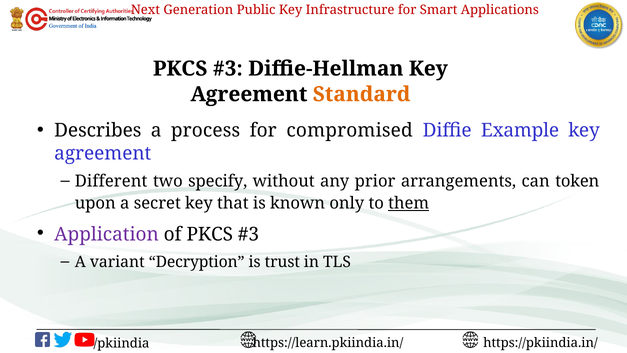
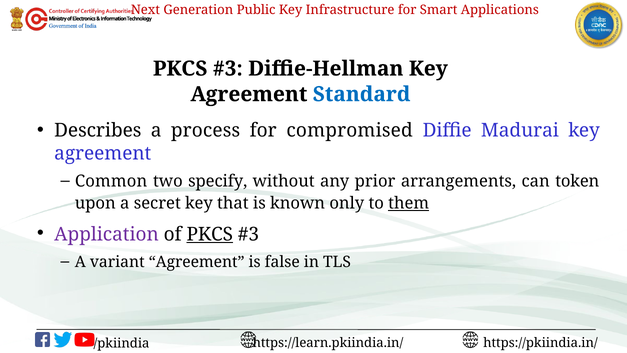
Standard colour: orange -> blue (362, 94)
Example: Example -> Madurai (520, 130)
Different: Different -> Common (111, 181)
PKCS underline: none -> present (210, 234)
variant Decryption: Decryption -> Agreement (197, 262)
trust: trust -> false (282, 262)
